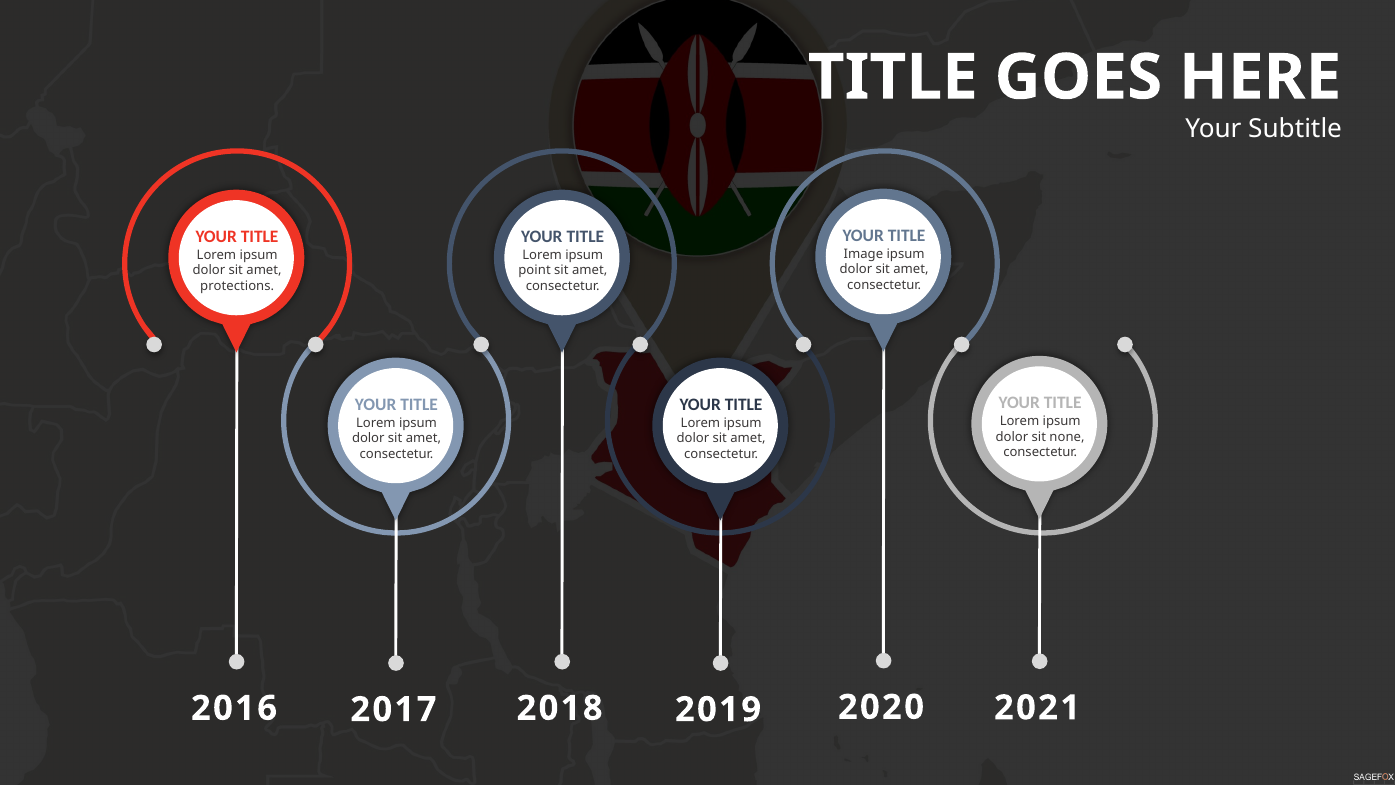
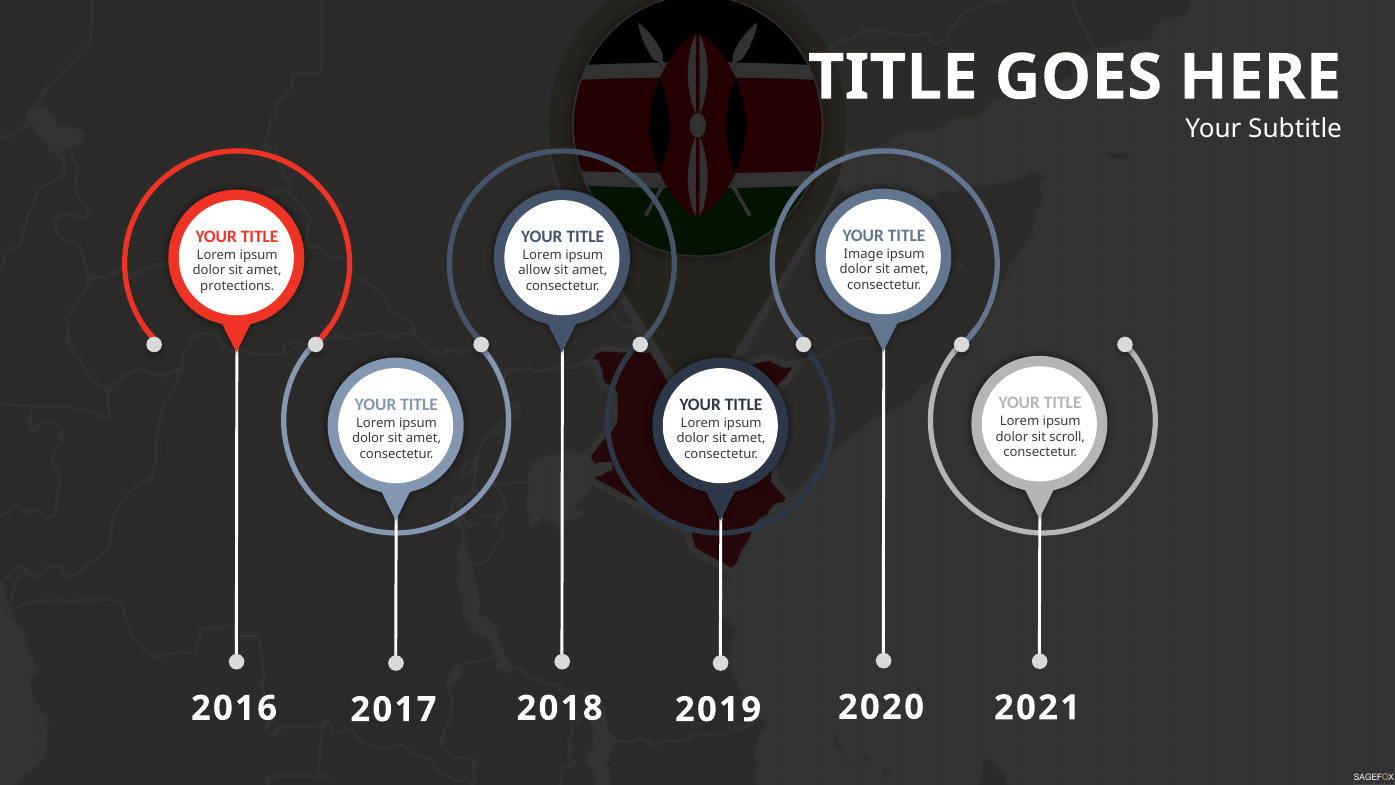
point: point -> allow (535, 270)
none: none -> scroll (1067, 436)
